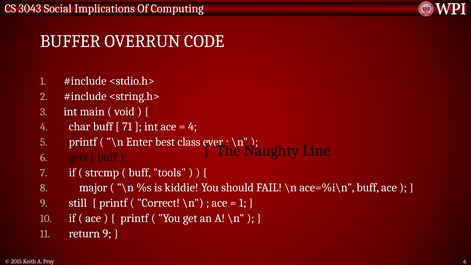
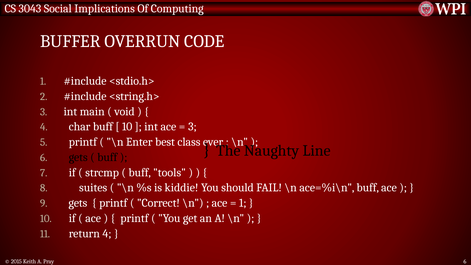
71: 71 -> 10 (127, 127)
4: 4 -> 3 (192, 127)
major: major -> suites (93, 188)
still: still -> gets (78, 203)
return 9: 9 -> 4 (107, 233)
